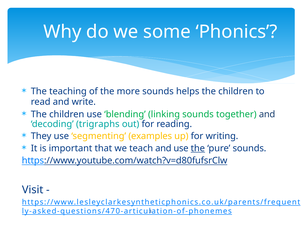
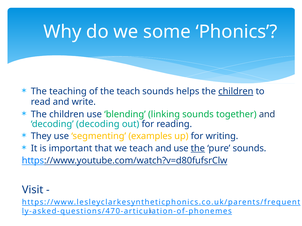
the more: more -> teach (128, 92)
children underline: none -> present (236, 92)
decoding trigraphs: trigraphs -> decoding (98, 124)
